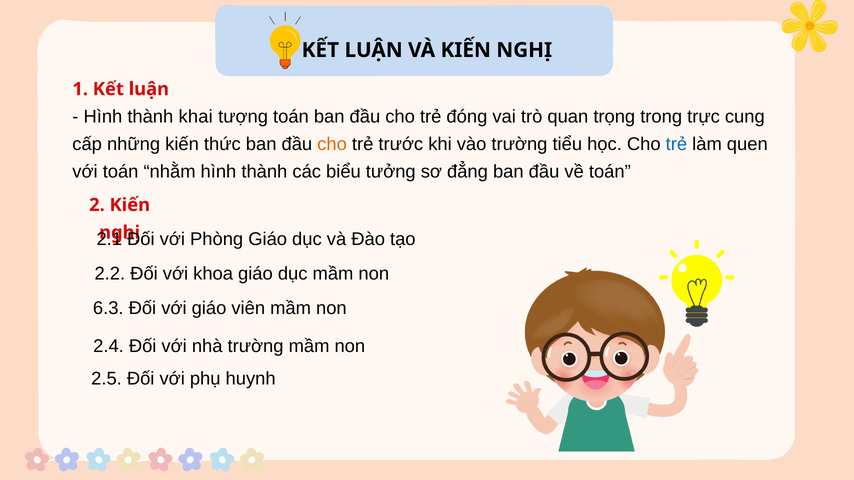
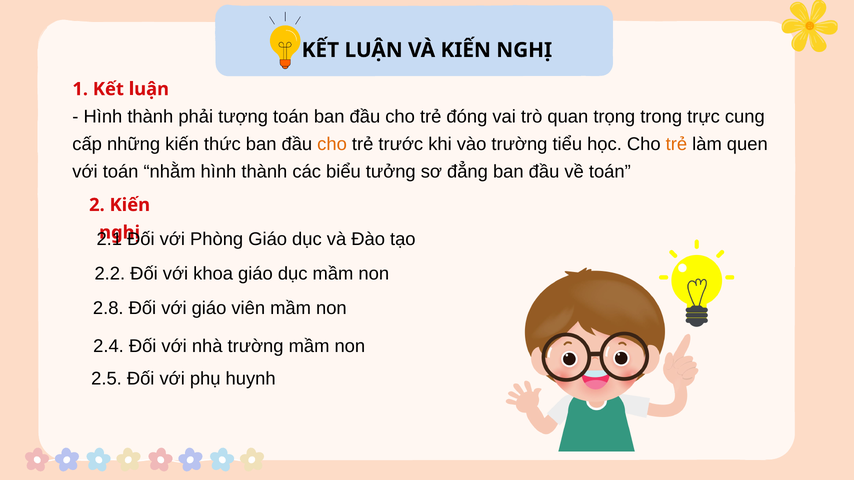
khai: khai -> phải (196, 117)
trẻ colour: blue -> orange (676, 144)
6.3: 6.3 -> 2.8 (108, 309)
